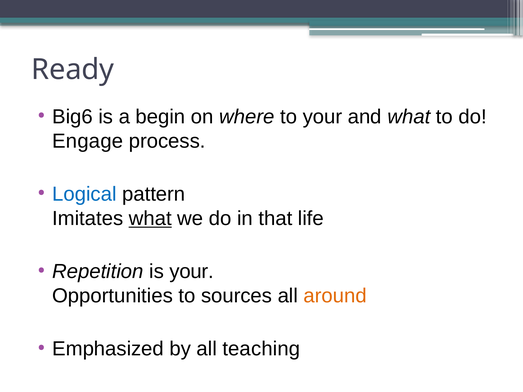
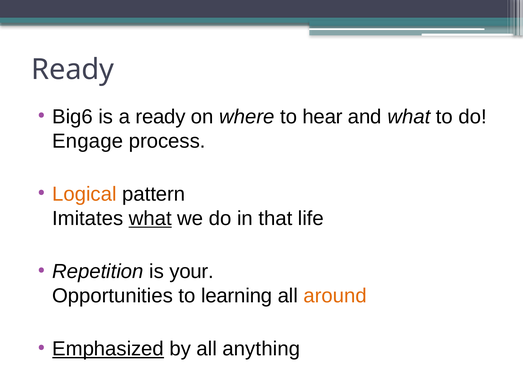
a begin: begin -> ready (161, 117)
to your: your -> hear (323, 117)
Logical colour: blue -> orange (84, 194)
sources: sources -> learning (237, 296)
Emphasized underline: none -> present (108, 349)
teaching: teaching -> anything (261, 349)
